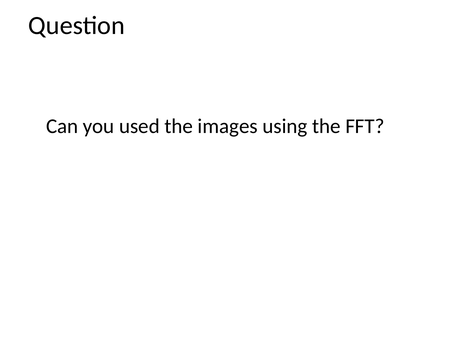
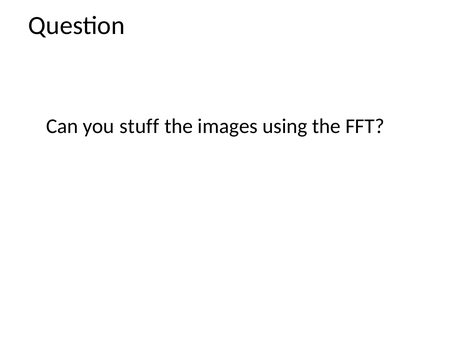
used: used -> stuff (139, 126)
